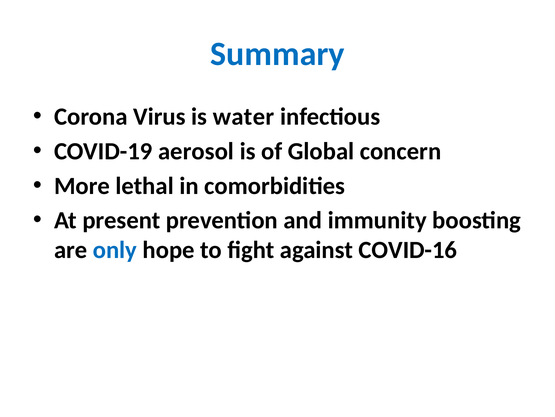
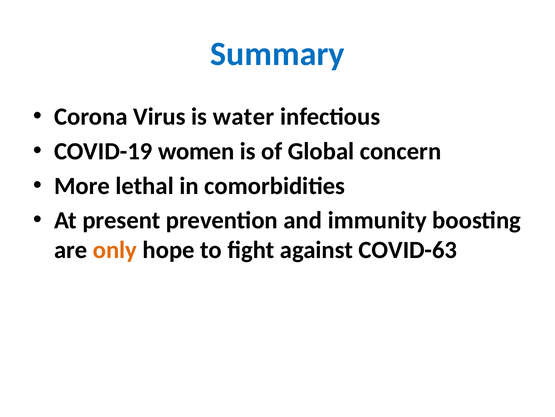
aerosol: aerosol -> women (196, 151)
only colour: blue -> orange (115, 250)
COVID-16: COVID-16 -> COVID-63 (408, 250)
